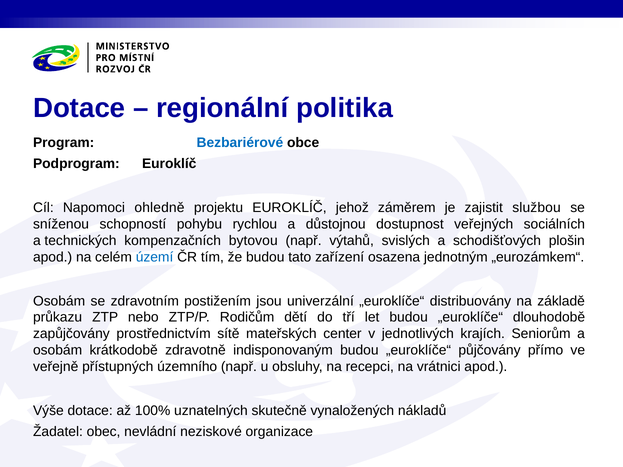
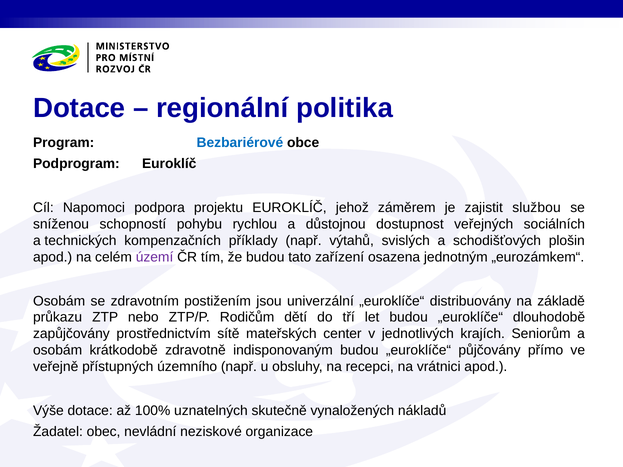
ohledně: ohledně -> podpora (160, 208)
bytovou: bytovou -> příklady (253, 241)
území colour: blue -> purple (155, 257)
